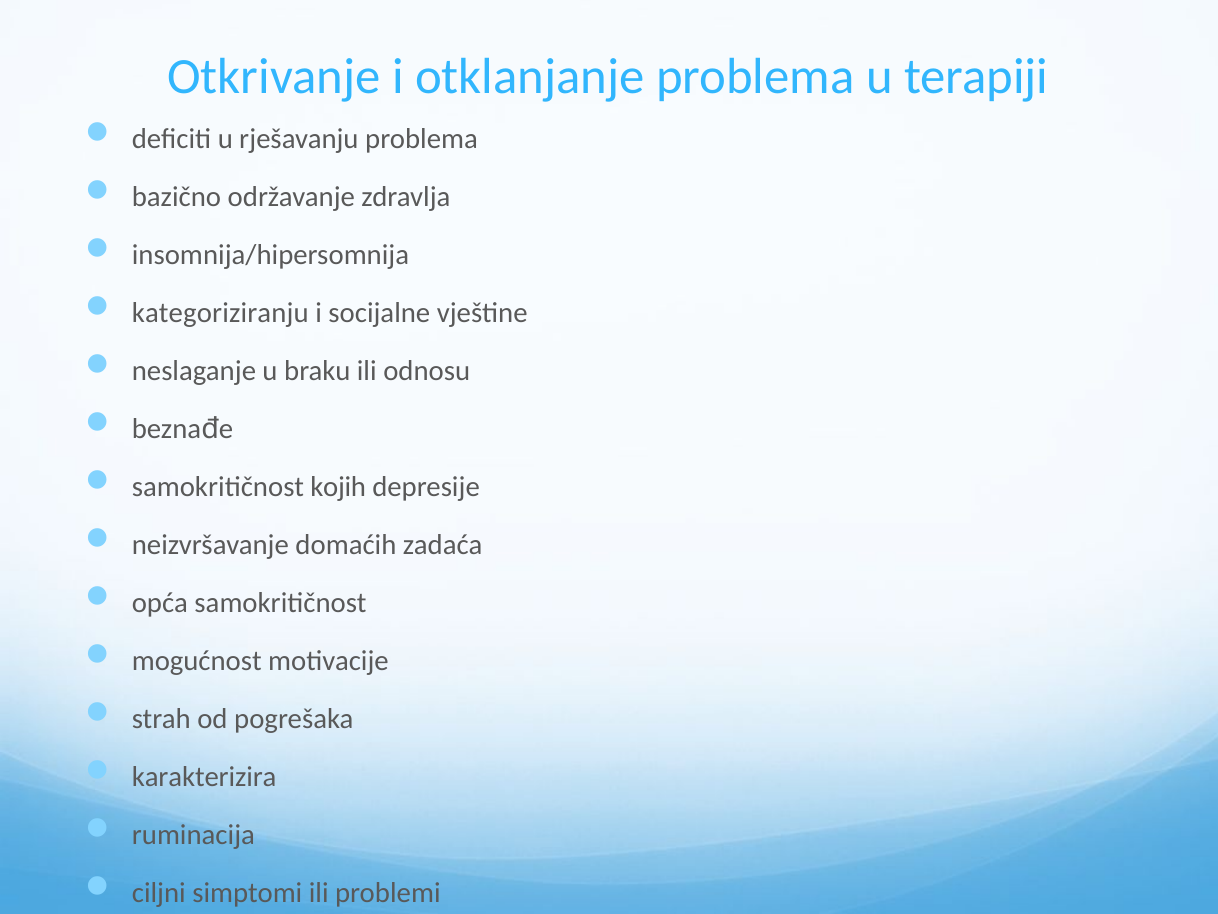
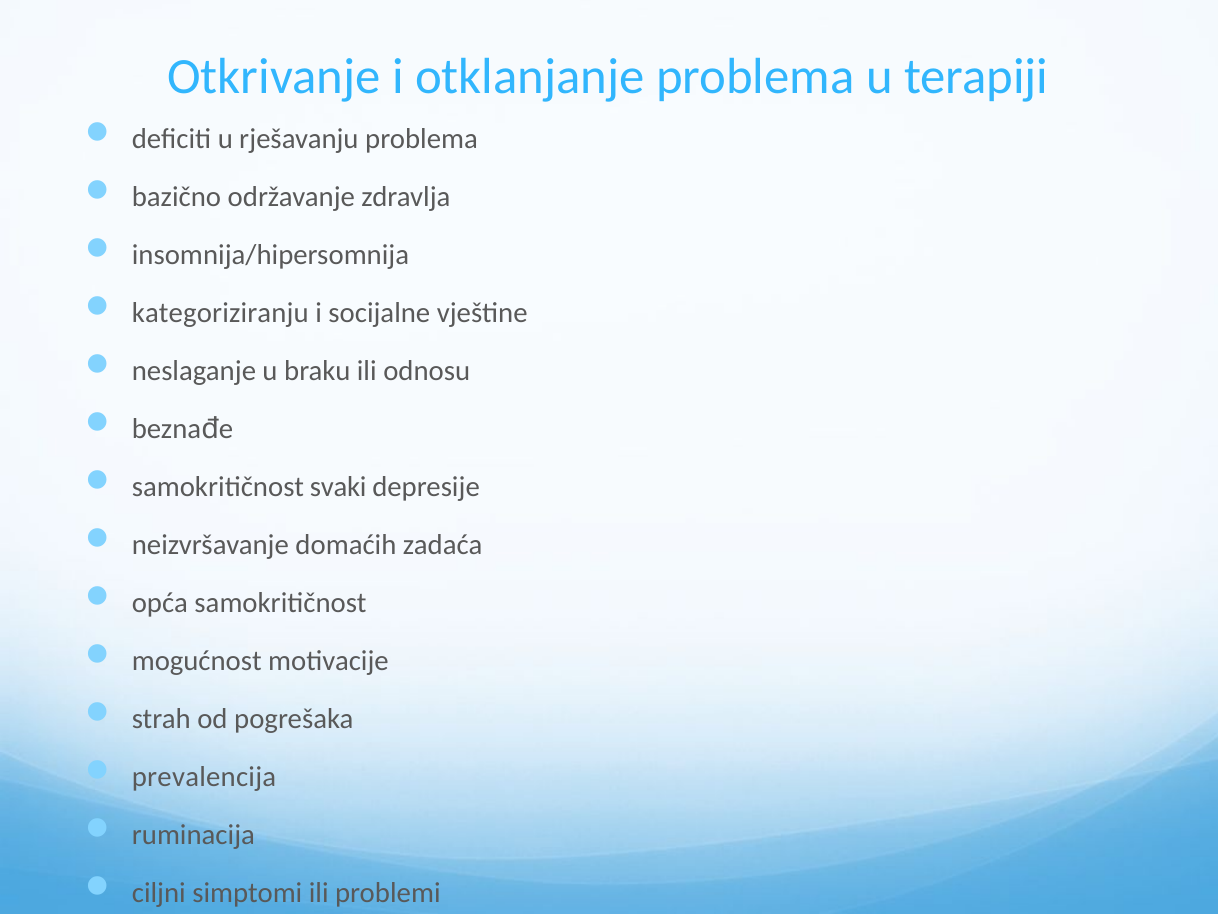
kojih: kojih -> svaki (338, 487)
karakterizira: karakterizira -> prevalencija (204, 777)
